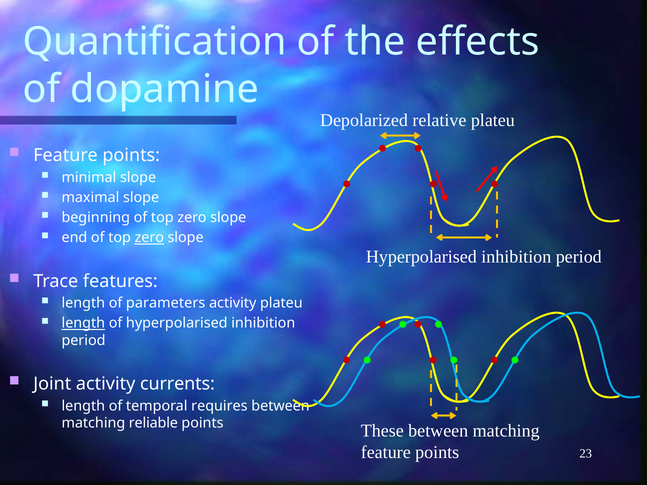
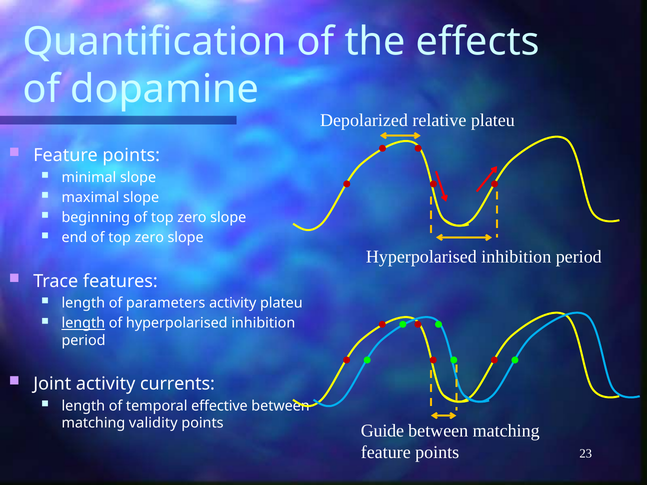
zero underline: present -> none (149, 238)
requires: requires -> effective (219, 406)
reliable: reliable -> validity (153, 423)
These: These -> Guide (382, 431)
